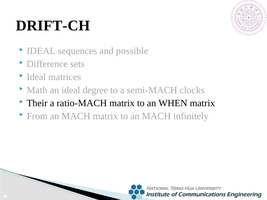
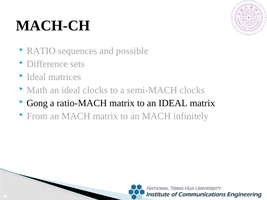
DRIFT-CH: DRIFT-CH -> MACH-CH (53, 26)
IDEAL: IDEAL -> RATIO (41, 51)
ideal degree: degree -> clocks (95, 90)
Their: Their -> Gong (37, 103)
to an WHEN: WHEN -> IDEAL (173, 103)
